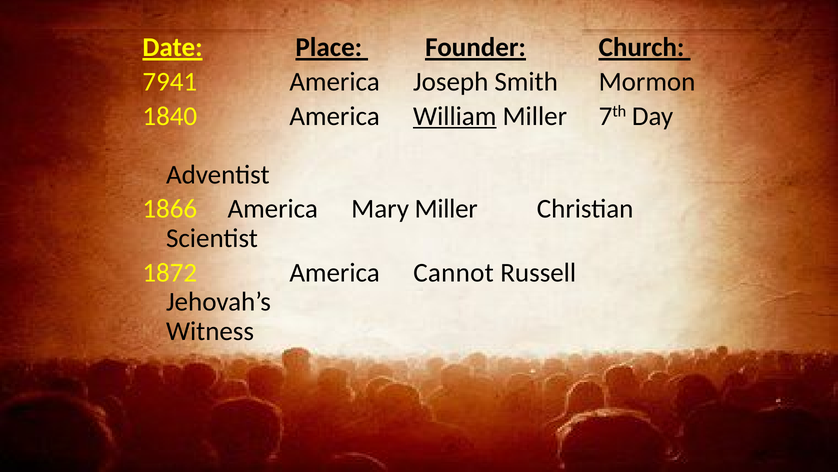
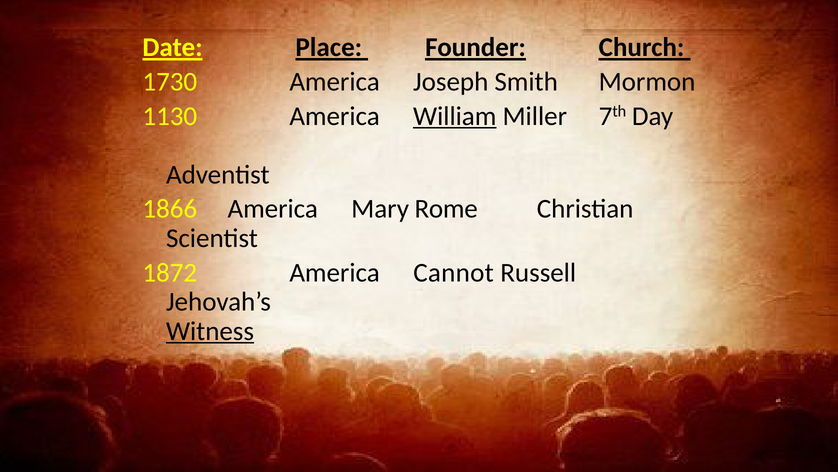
7941: 7941 -> 1730 (170, 82)
1840: 1840 -> 1130 (170, 116)
Mary Miller: Miller -> Rome (446, 209)
Witness underline: none -> present (210, 331)
